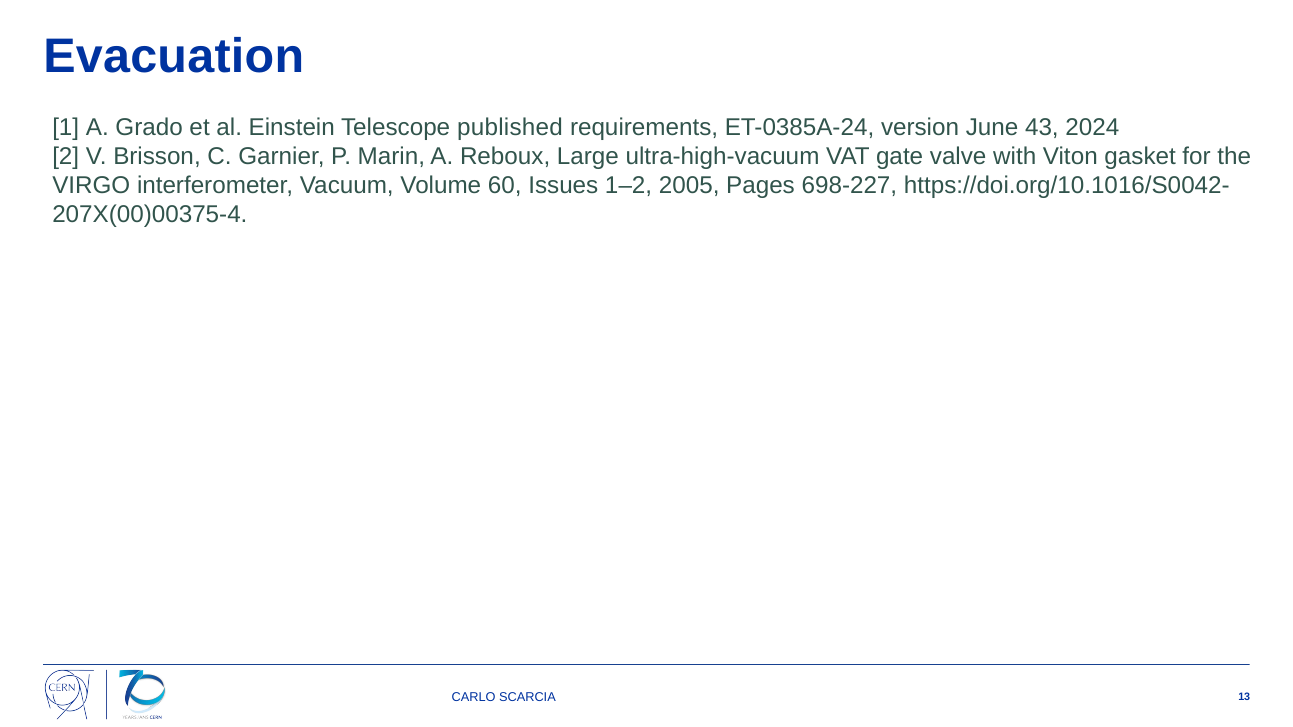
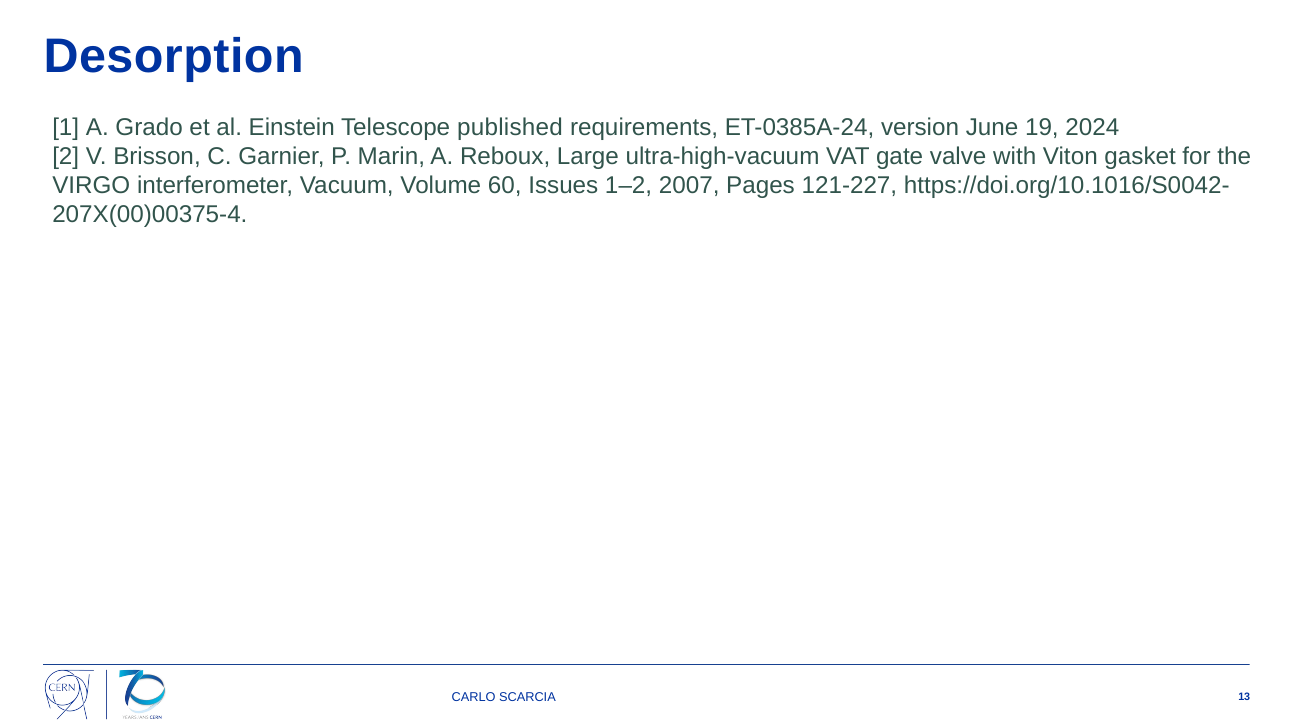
Evacuation: Evacuation -> Desorption (174, 57)
43: 43 -> 19 (1042, 128)
2005: 2005 -> 2007 (689, 186)
698-227: 698-227 -> 121-227 (849, 186)
